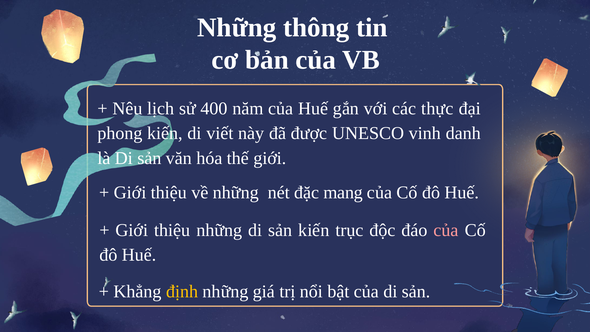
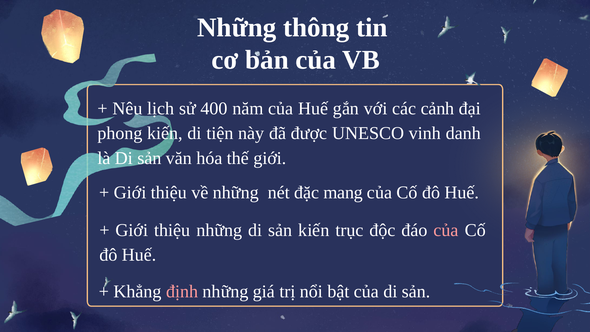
thực: thực -> cảnh (438, 108)
viết: viết -> tiện (220, 133)
định colour: yellow -> pink (182, 291)
